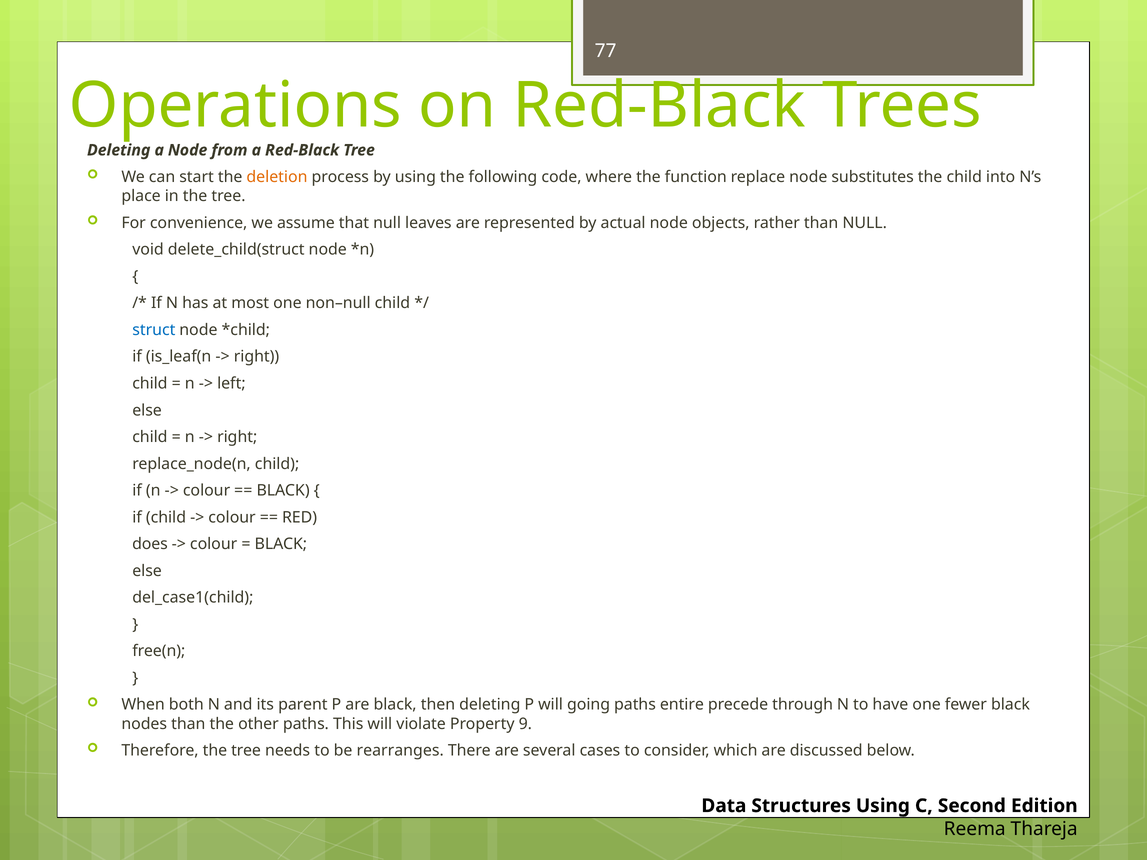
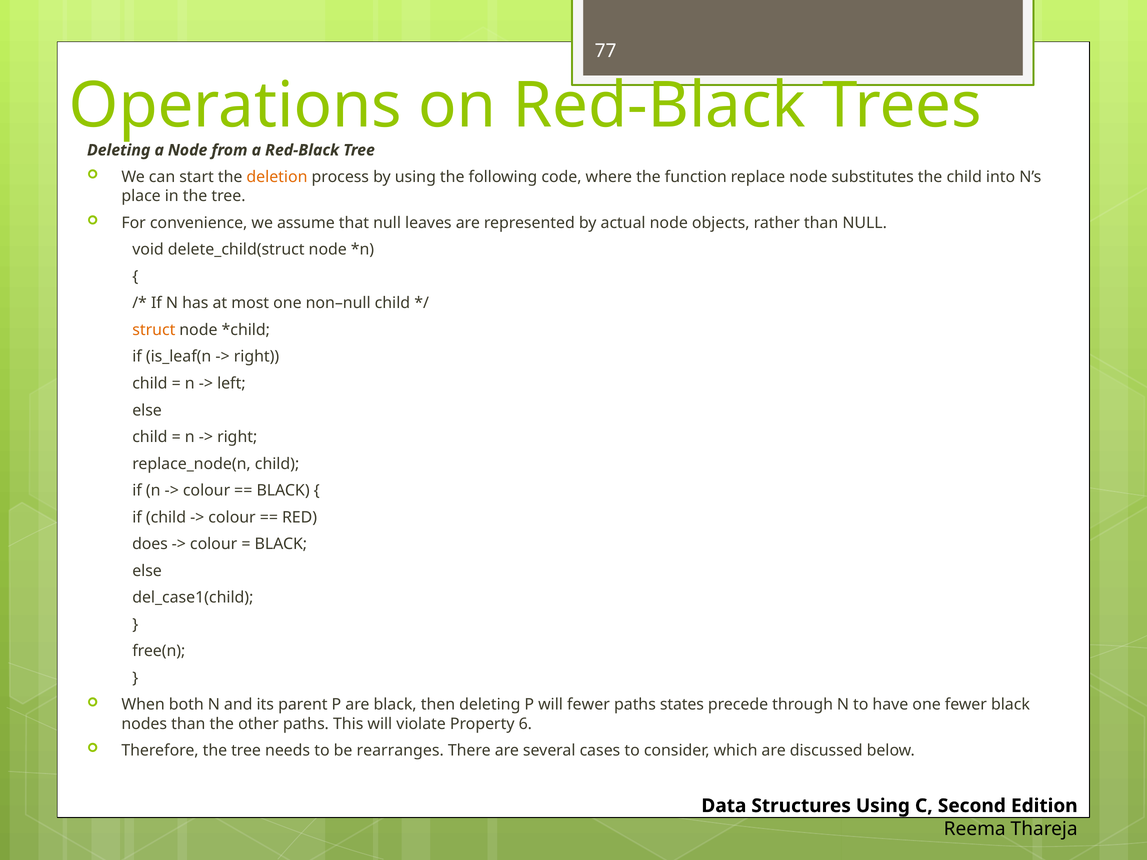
struct colour: blue -> orange (154, 330)
will going: going -> fewer (588, 705)
entire: entire -> states (682, 705)
9: 9 -> 6 (525, 724)
